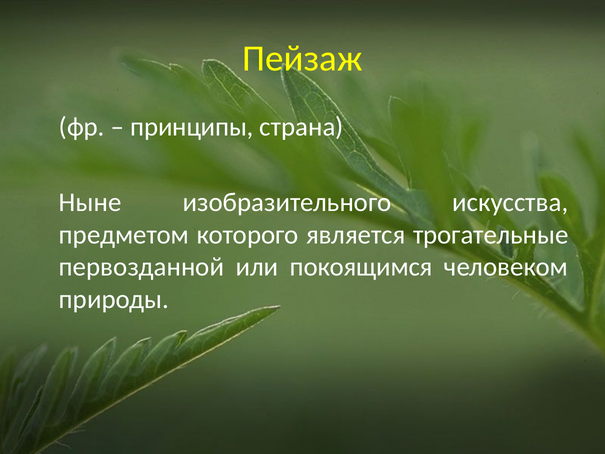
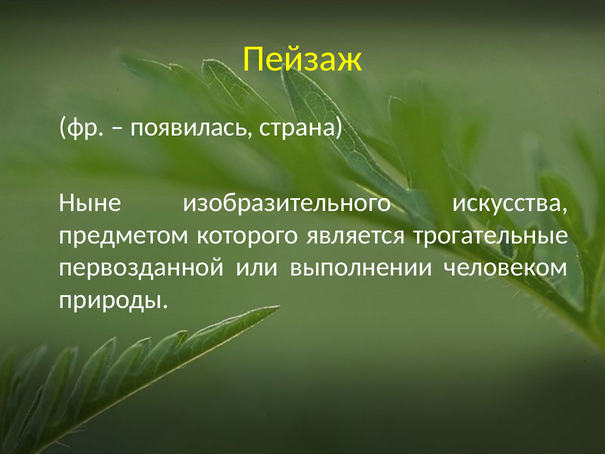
принципы: принципы -> появилась (192, 127)
покоящимся: покоящимся -> выполнении (361, 267)
